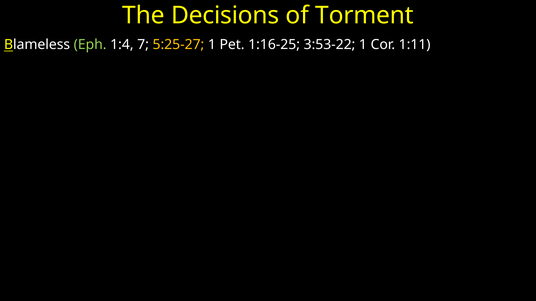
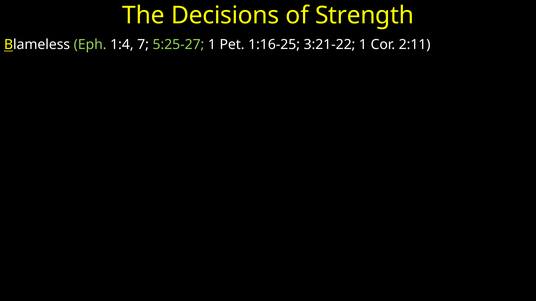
Torment: Torment -> Strength (364, 15)
5:25-27 colour: yellow -> light green (178, 45)
3:53-22: 3:53-22 -> 3:21-22 (330, 45)
1:11: 1:11 -> 2:11 (415, 45)
